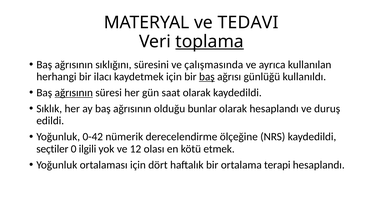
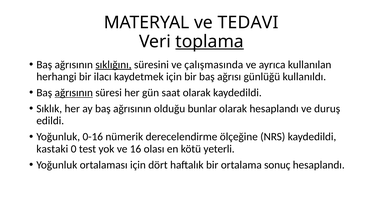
sıklığını underline: none -> present (113, 65)
baş underline: present -> none (207, 77)
0-42: 0-42 -> 0-16 (93, 137)
seçtiler: seçtiler -> kastaki (52, 149)
ilgili: ilgili -> test (88, 149)
12: 12 -> 16 (136, 149)
etmek: etmek -> yeterli (219, 149)
terapi: terapi -> sonuç (277, 165)
